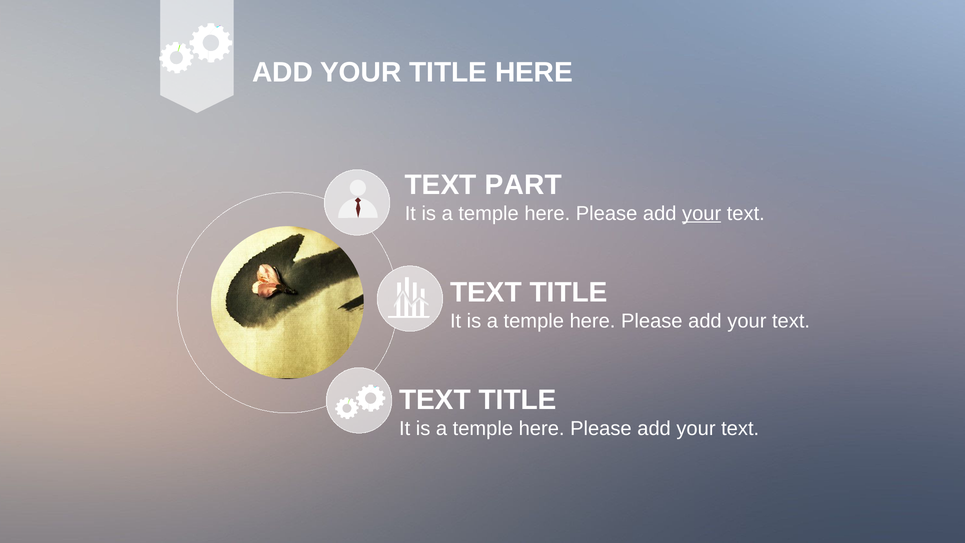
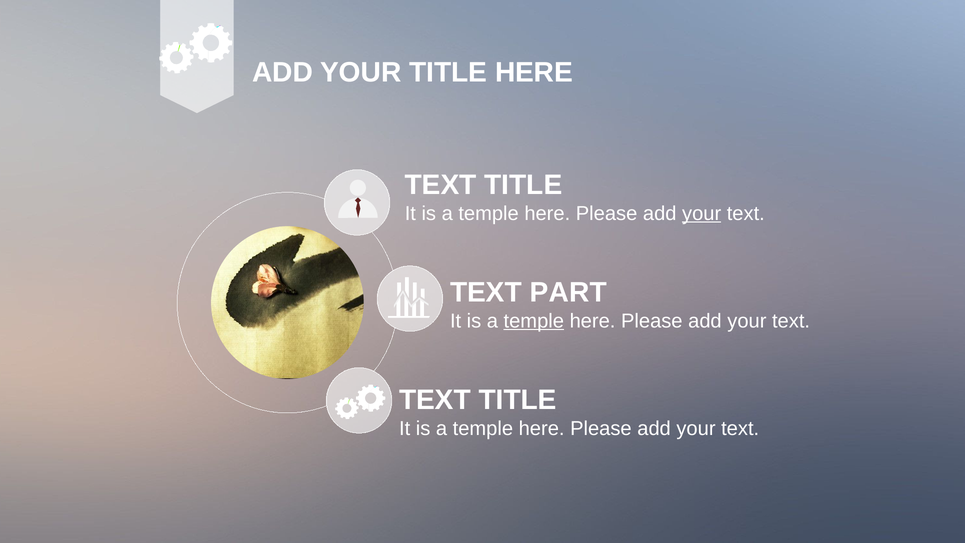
PART: PART -> TITLE (523, 185)
TITLE: TITLE -> PART (568, 292)
temple underline: none -> present (534, 321)
